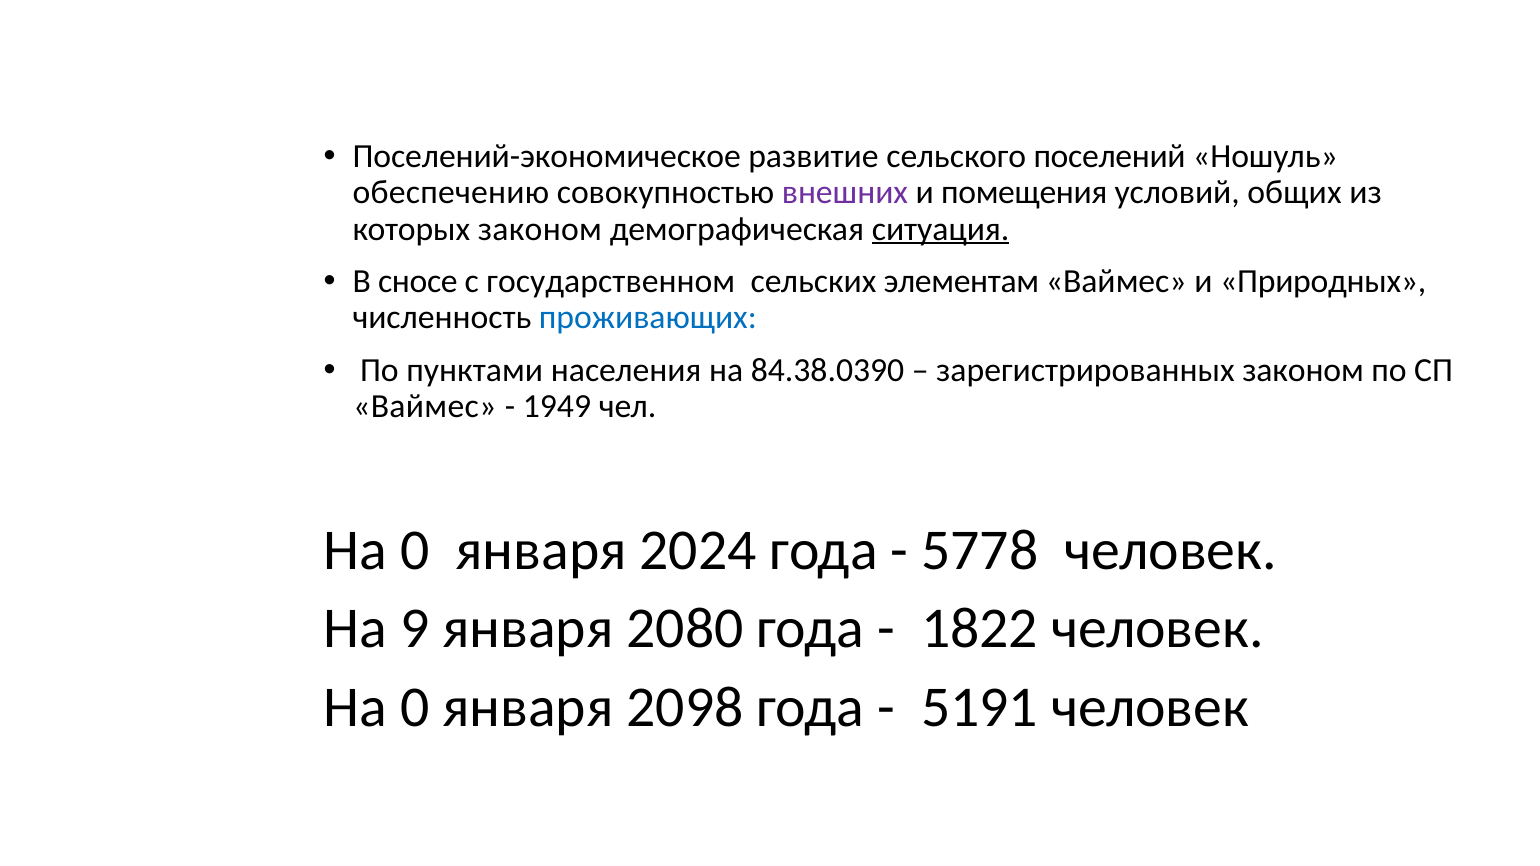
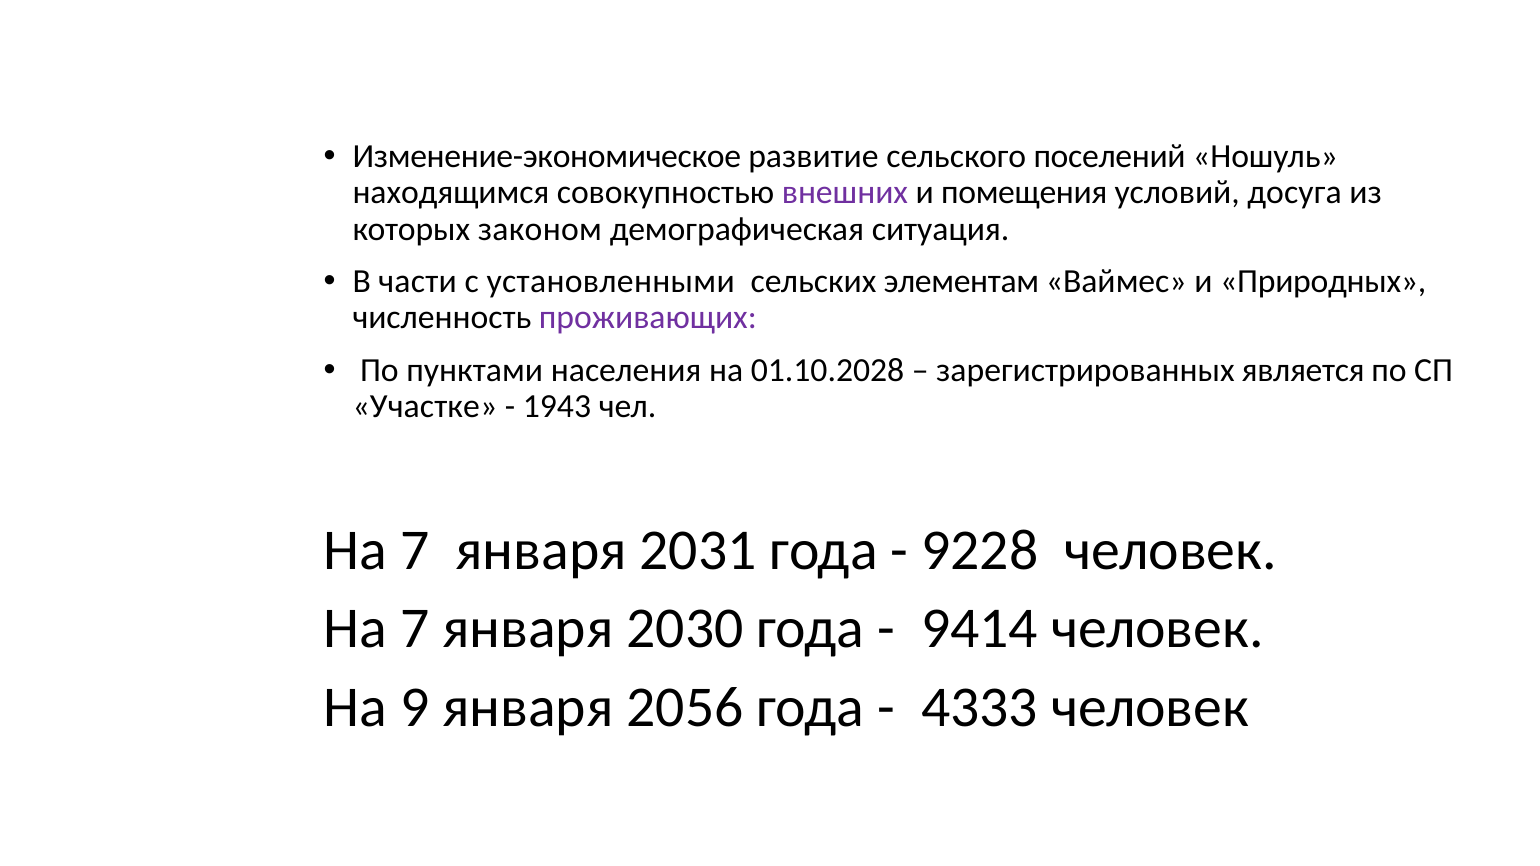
Поселений-экономическое: Поселений-экономическое -> Изменение-экономическое (547, 156)
обеспечению: обеспечению -> находящимся (451, 193)
общих: общих -> досуга (1294, 193)
ситуация underline: present -> none (941, 229)
сносе: сносе -> части (418, 281)
государственном: государственном -> установленными (611, 281)
проживающих colour: blue -> purple (648, 318)
84.38.0390: 84.38.0390 -> 01.10.2028 (828, 370)
зарегистрированных законом: законом -> является (1303, 370)
Ваймес: Ваймес -> Участке (425, 407)
1949: 1949 -> 1943 (557, 407)
0: 0 -> 7 (415, 550)
2024: 2024 -> 2031 (698, 550)
5778: 5778 -> 9228 (980, 550)
9: 9 -> 7 (415, 629)
2080: 2080 -> 2030 (685, 629)
1822: 1822 -> 9414 (980, 629)
0: 0 -> 9 (415, 707)
2098: 2098 -> 2056 (685, 707)
5191: 5191 -> 4333 (980, 707)
